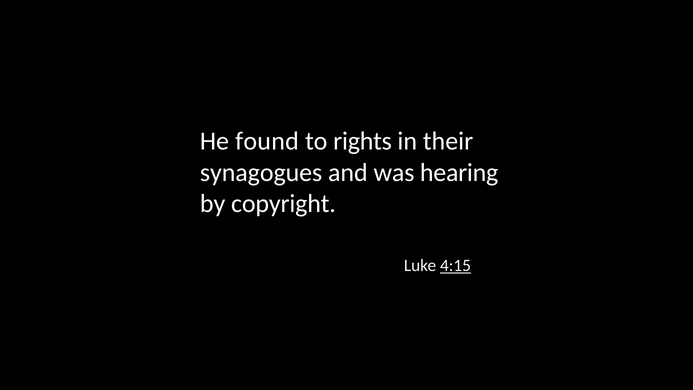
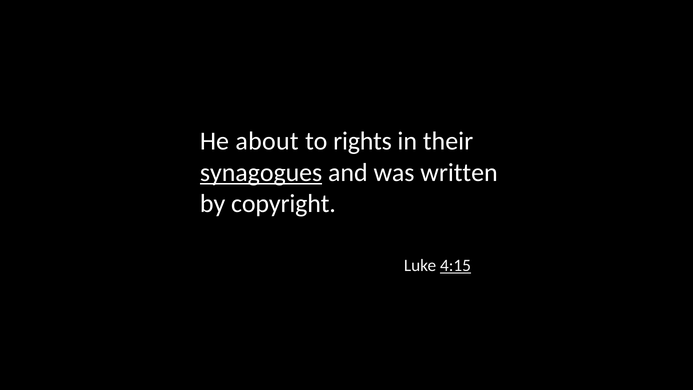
found: found -> about (267, 141)
synagogues underline: none -> present (261, 172)
hearing: hearing -> written (459, 172)
